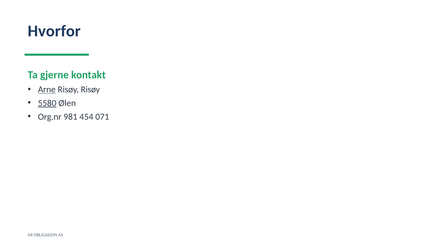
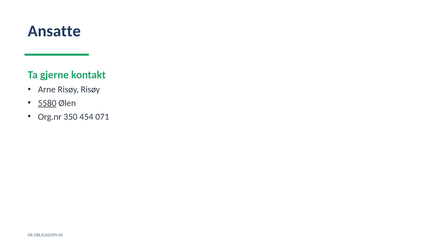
Hvorfor: Hvorfor -> Ansatte (54, 31)
Arne underline: present -> none (47, 90)
981: 981 -> 350 (70, 117)
